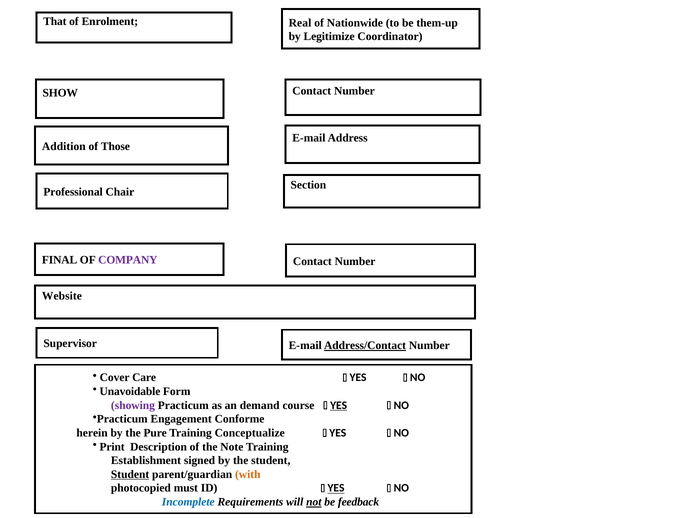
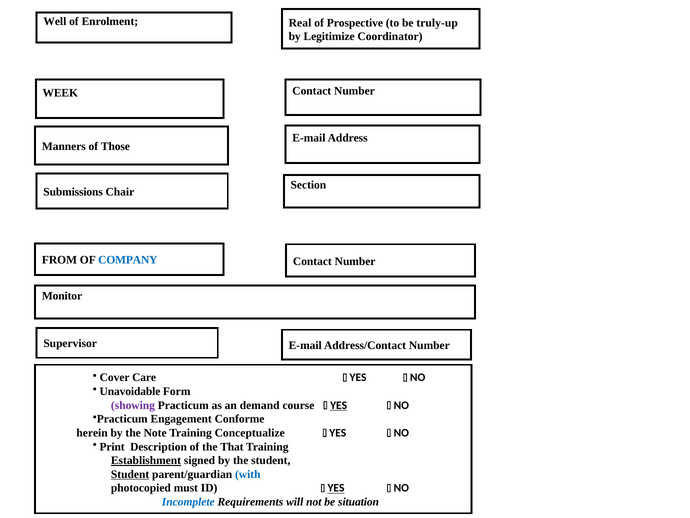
That: That -> Well (55, 21)
Nationwide: Nationwide -> Prospective (355, 23)
them-up: them-up -> truly-up (437, 23)
SHOW: SHOW -> WEEK (60, 93)
Addition: Addition -> Manners (64, 146)
Professional: Professional -> Submissions (73, 192)
FINAL: FINAL -> FROM (59, 260)
COMPANY colour: purple -> blue (128, 260)
Website: Website -> Monitor (62, 296)
Address/Contact underline: present -> none (365, 345)
Pure: Pure -> Note (155, 432)
Note: Note -> That (232, 446)
Establishment underline: none -> present (146, 460)
with colour: orange -> blue (248, 474)
not underline: present -> none (314, 501)
feedback: feedback -> situation (359, 501)
